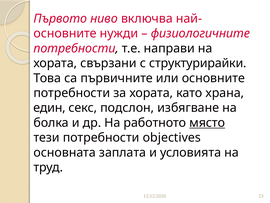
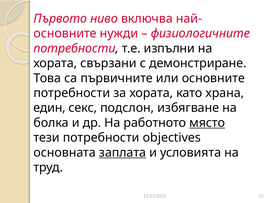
направи: направи -> изпълни (169, 48)
структурирайки: структурирайки -> демонстриране (198, 63)
заплата underline: none -> present (123, 152)
